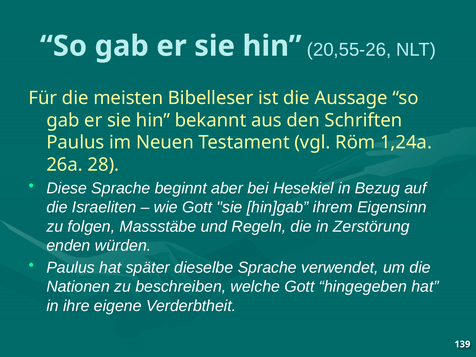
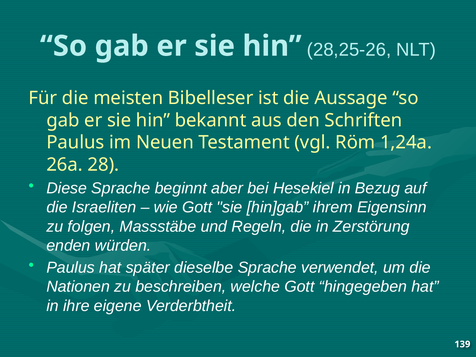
20,55-26: 20,55-26 -> 28,25-26 (349, 50)
